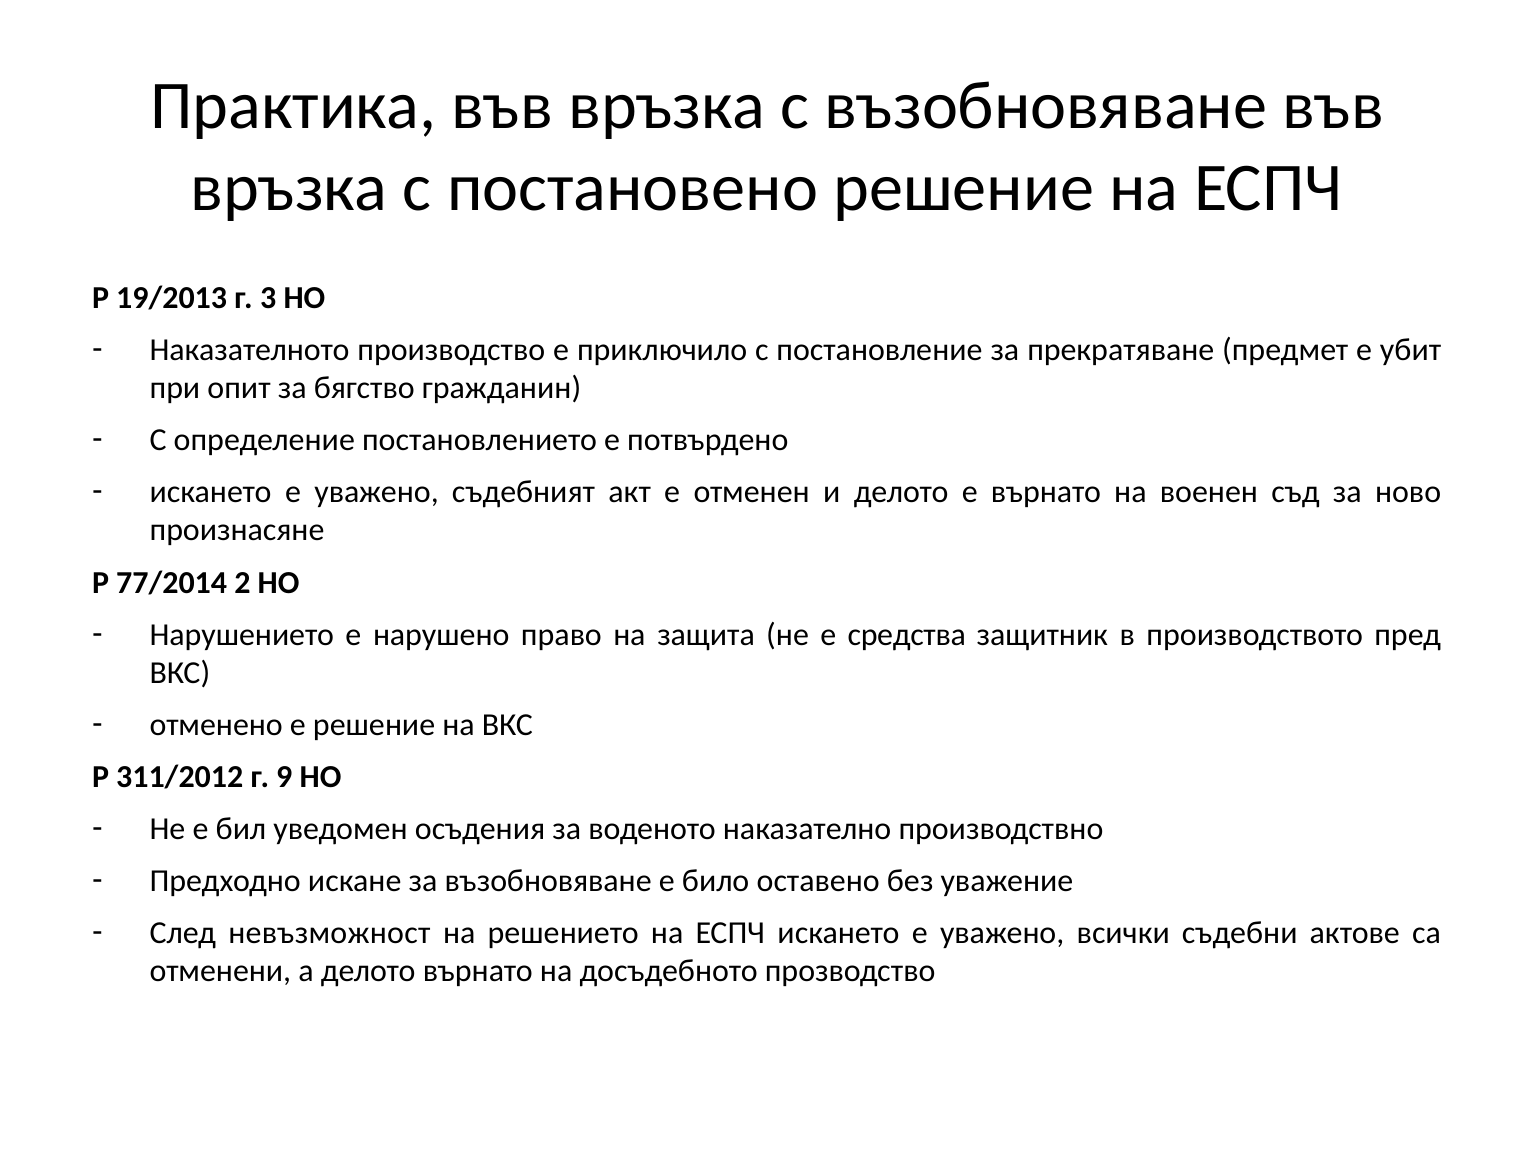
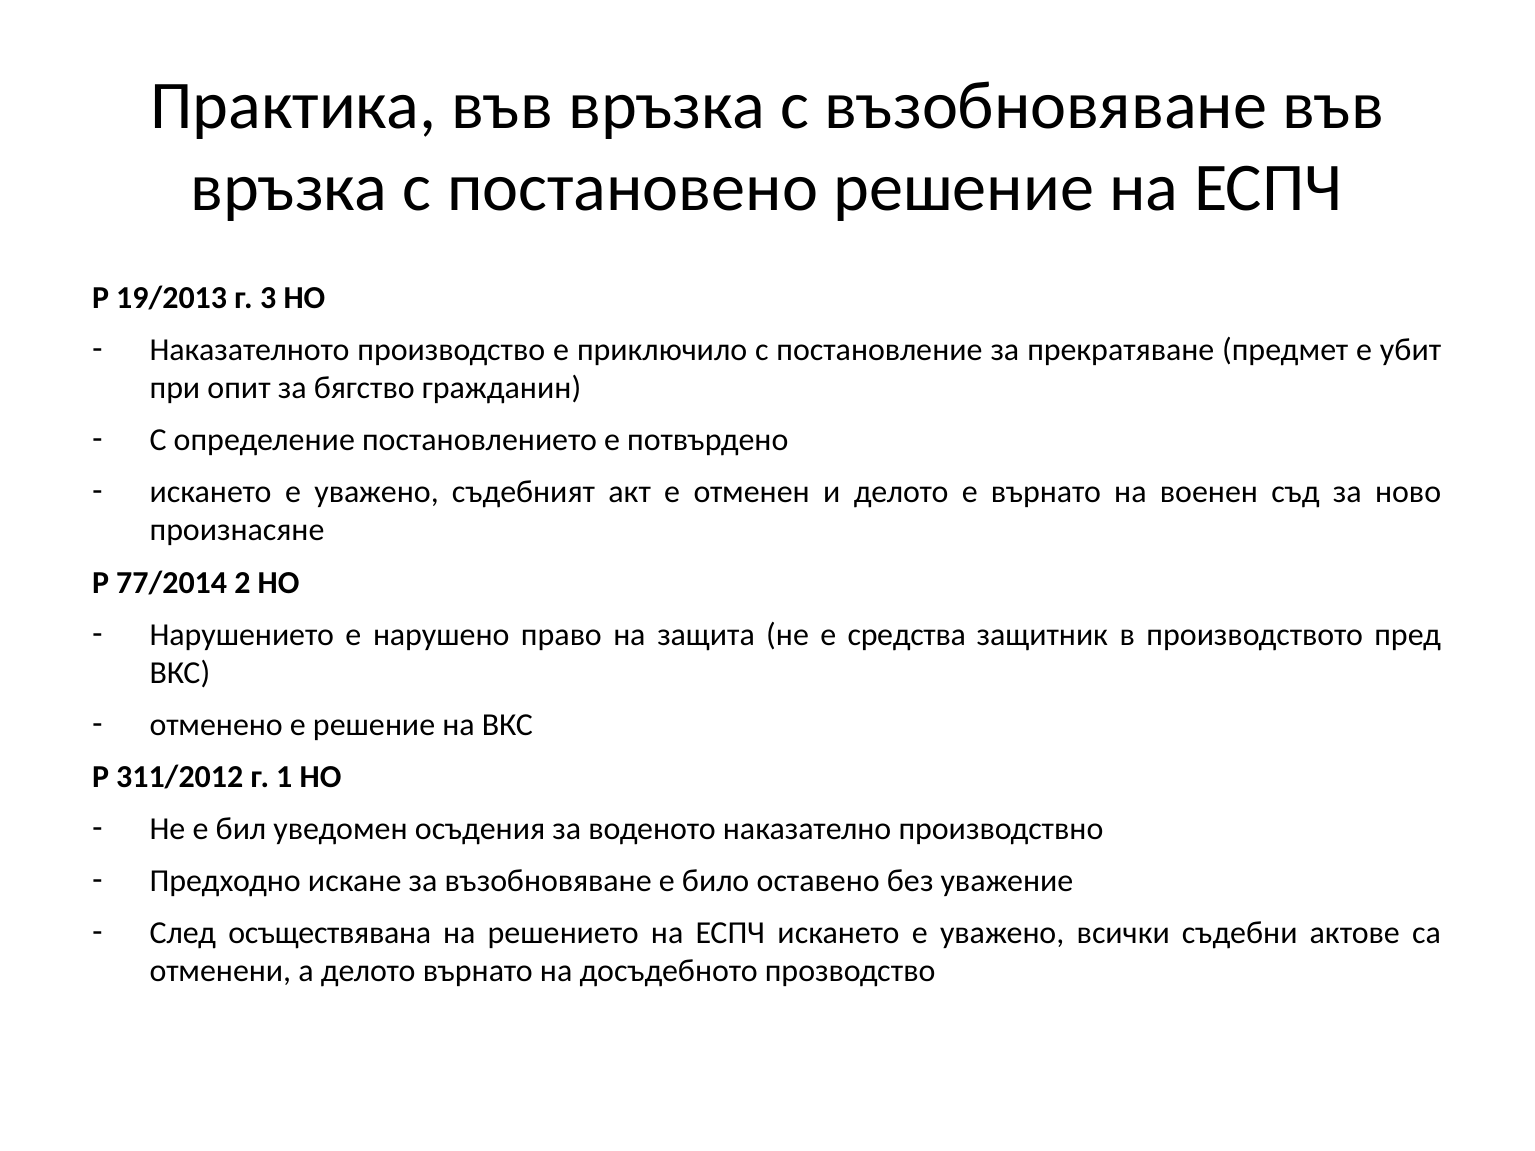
9: 9 -> 1 (284, 777)
невъзможност: невъзможност -> осъществявана (330, 933)
